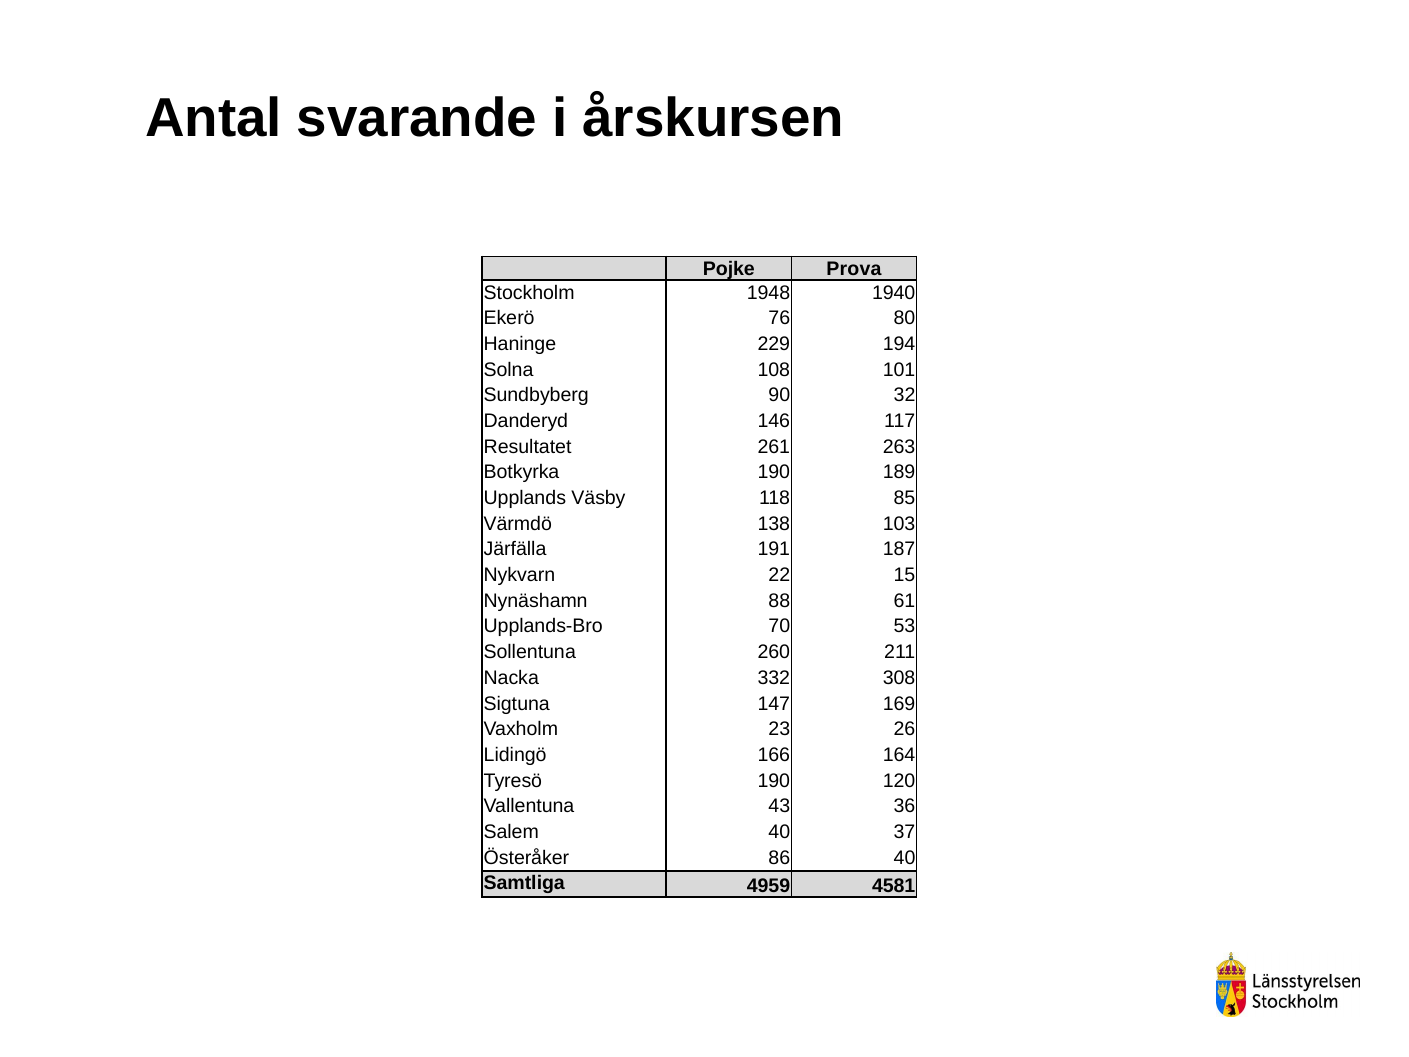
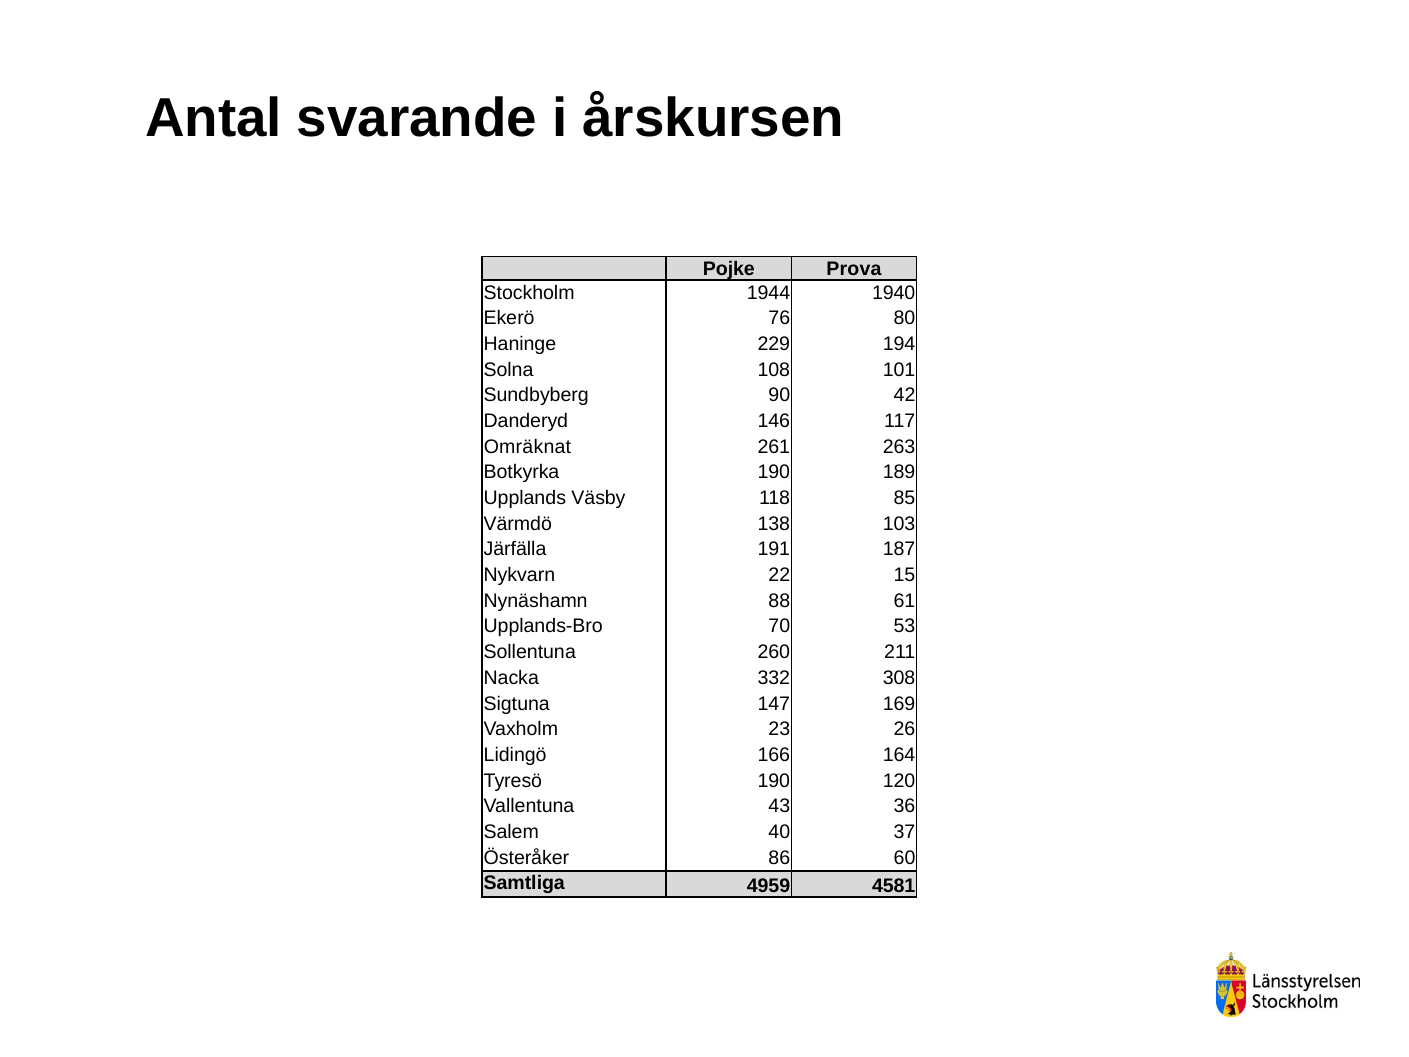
1948: 1948 -> 1944 (769, 292)
32: 32 -> 42 (905, 395)
Resultatet: Resultatet -> Omräknat (527, 447)
86 40: 40 -> 60 (905, 858)
